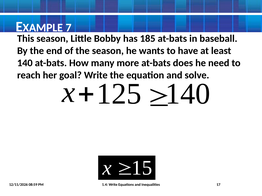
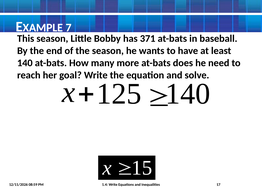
185: 185 -> 371 (148, 39)
